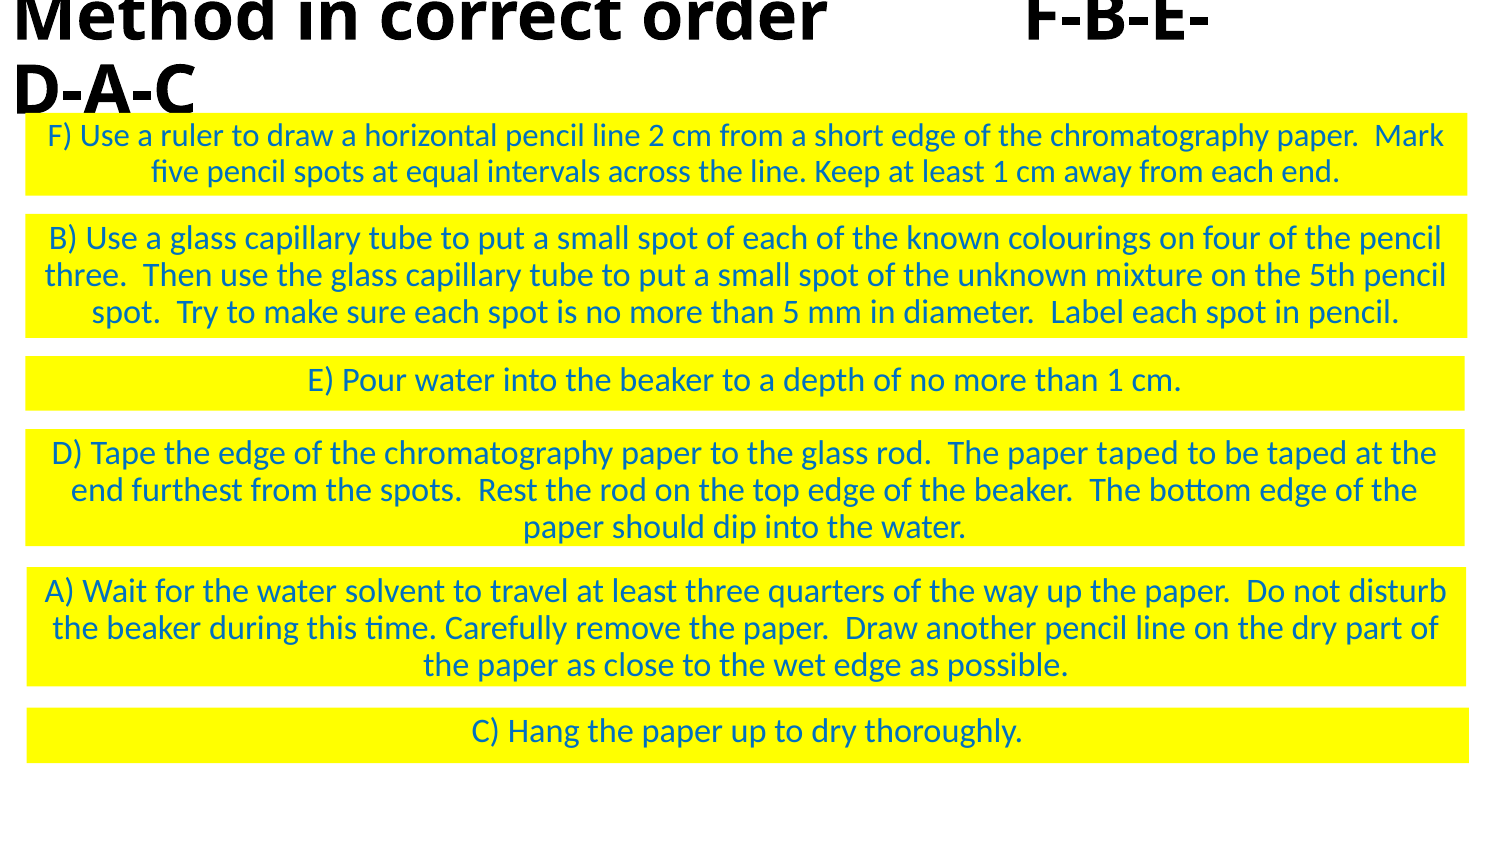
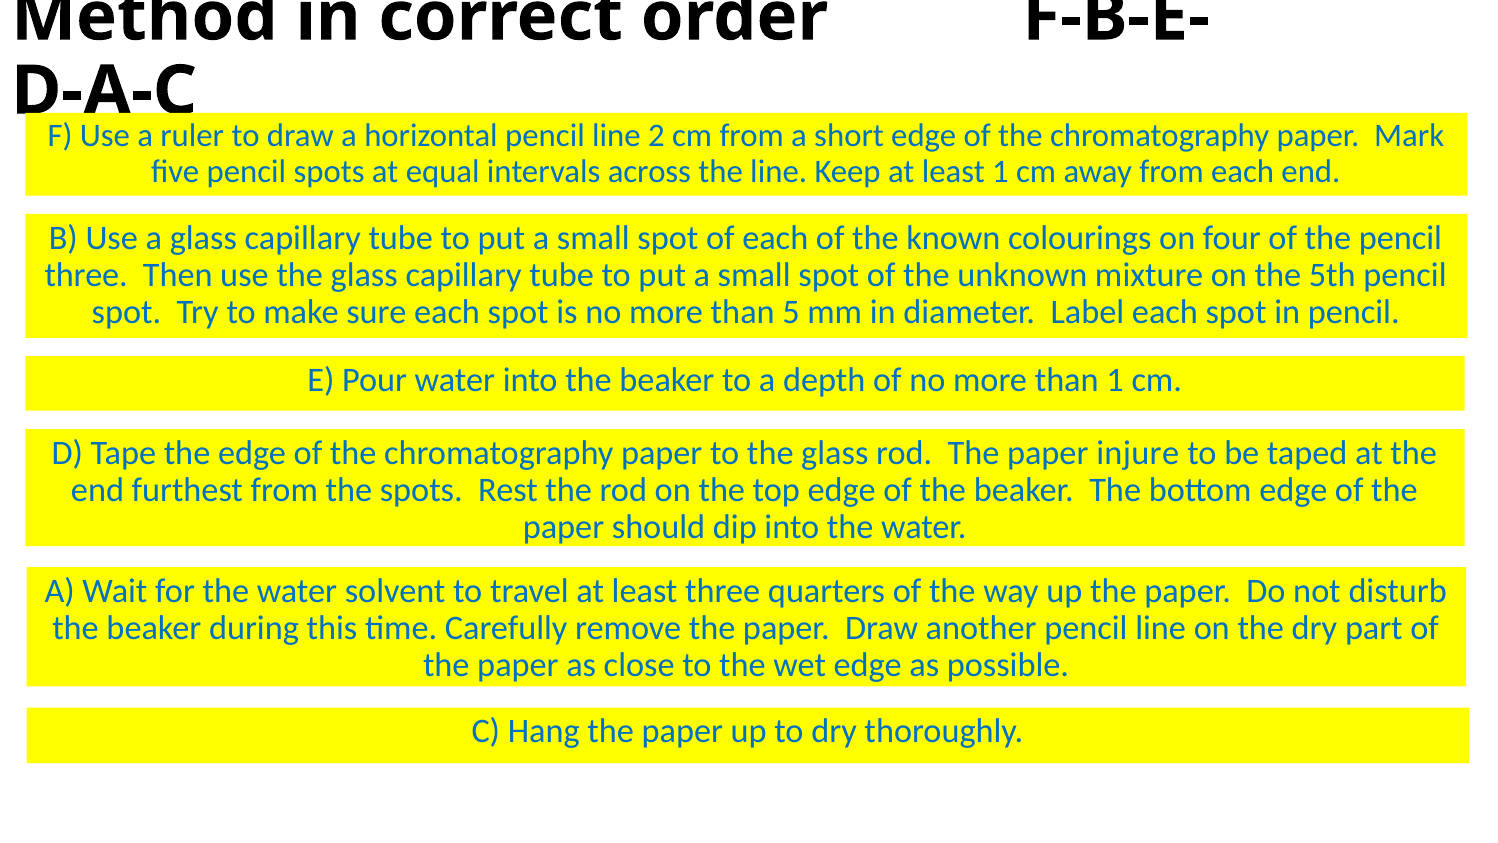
paper taped: taped -> injure (1138, 453)
